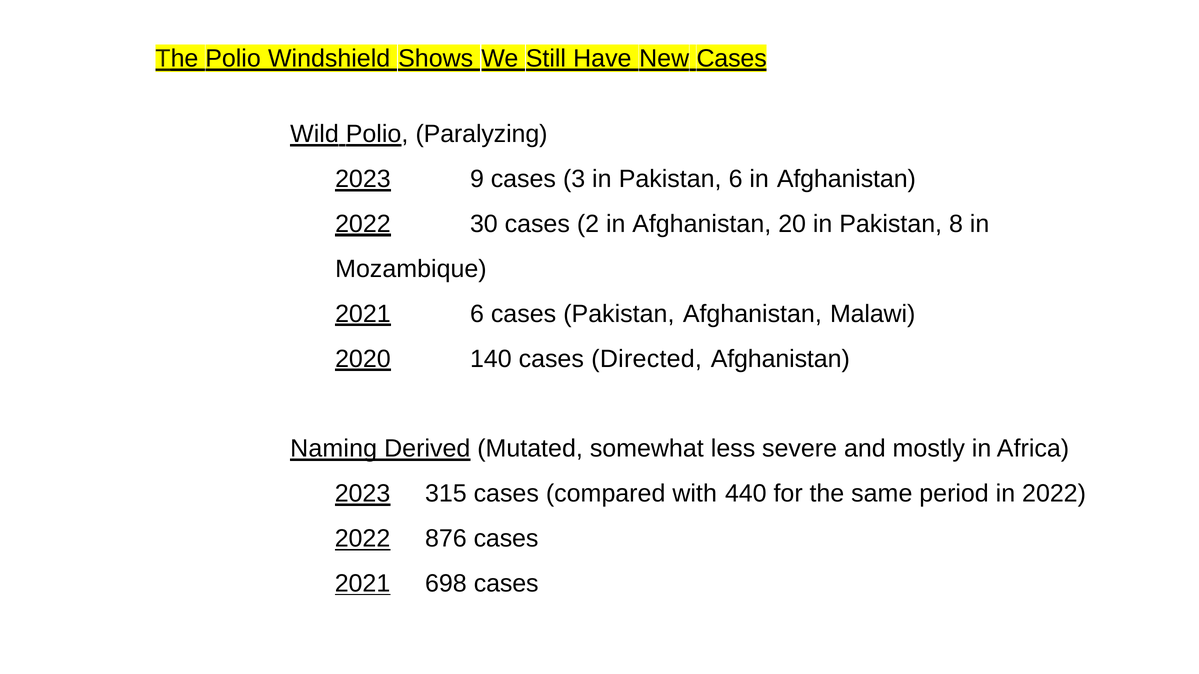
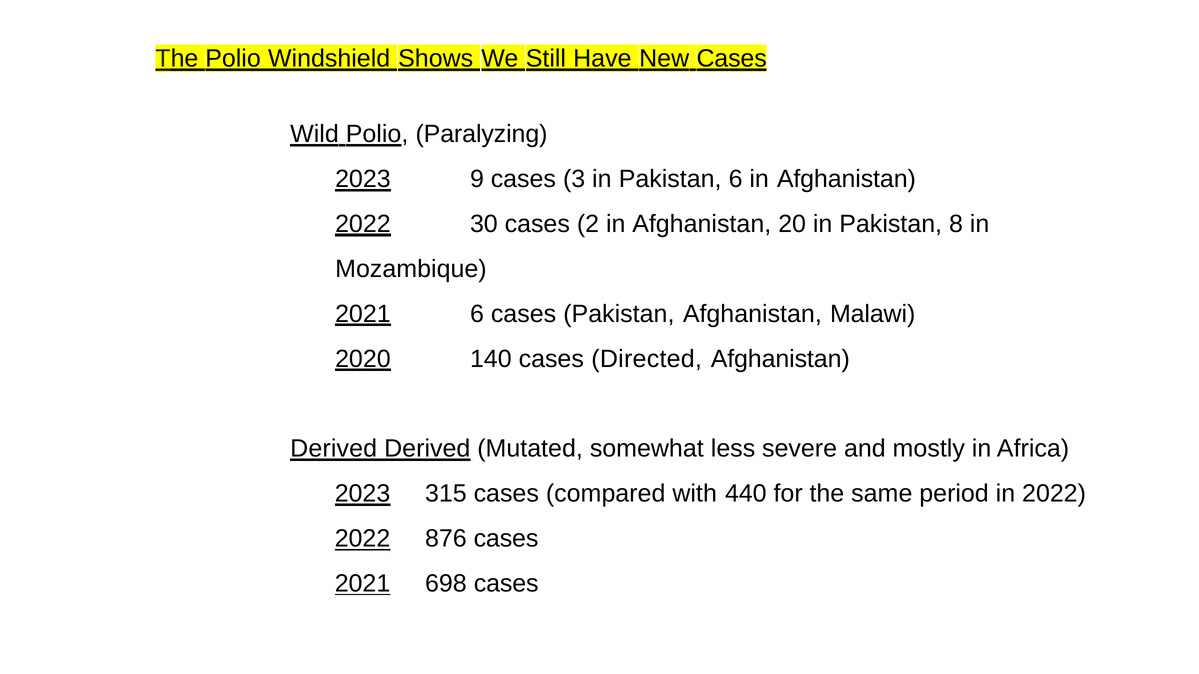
Naming: Naming -> Derived (334, 449)
